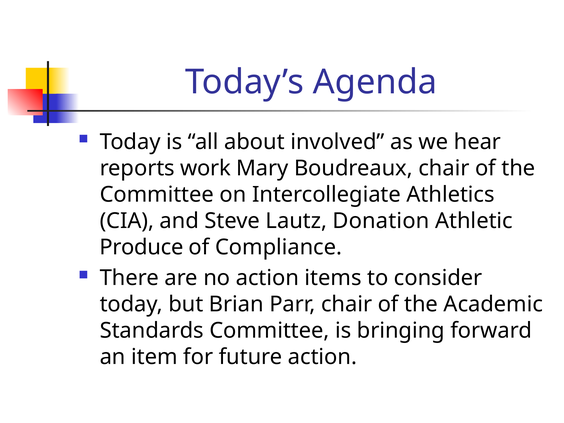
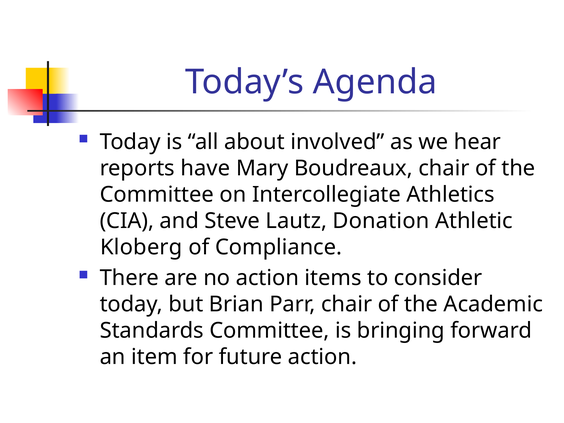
work: work -> have (205, 168)
Produce: Produce -> Kloberg (141, 247)
